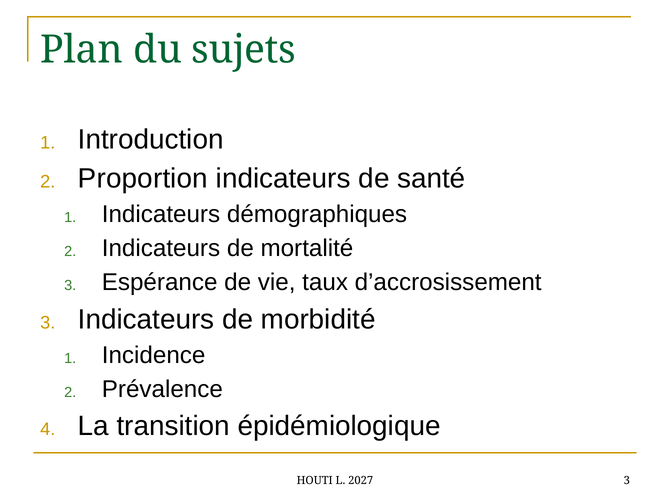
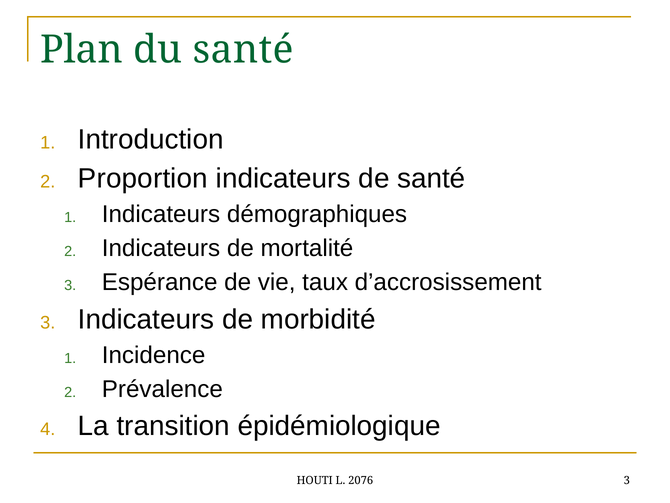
du sujets: sujets -> santé (243, 50)
2027: 2027 -> 2076 (361, 480)
